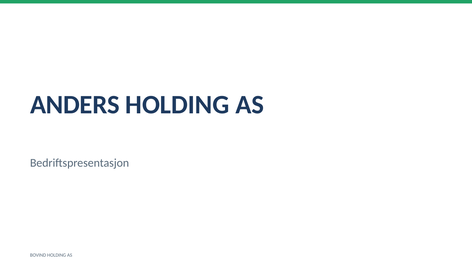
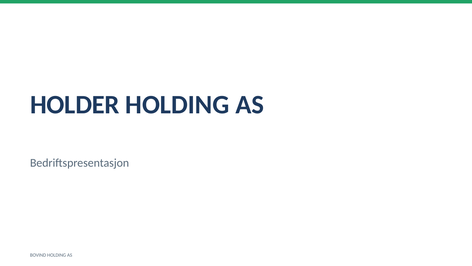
ANDERS: ANDERS -> HOLDER (75, 105)
